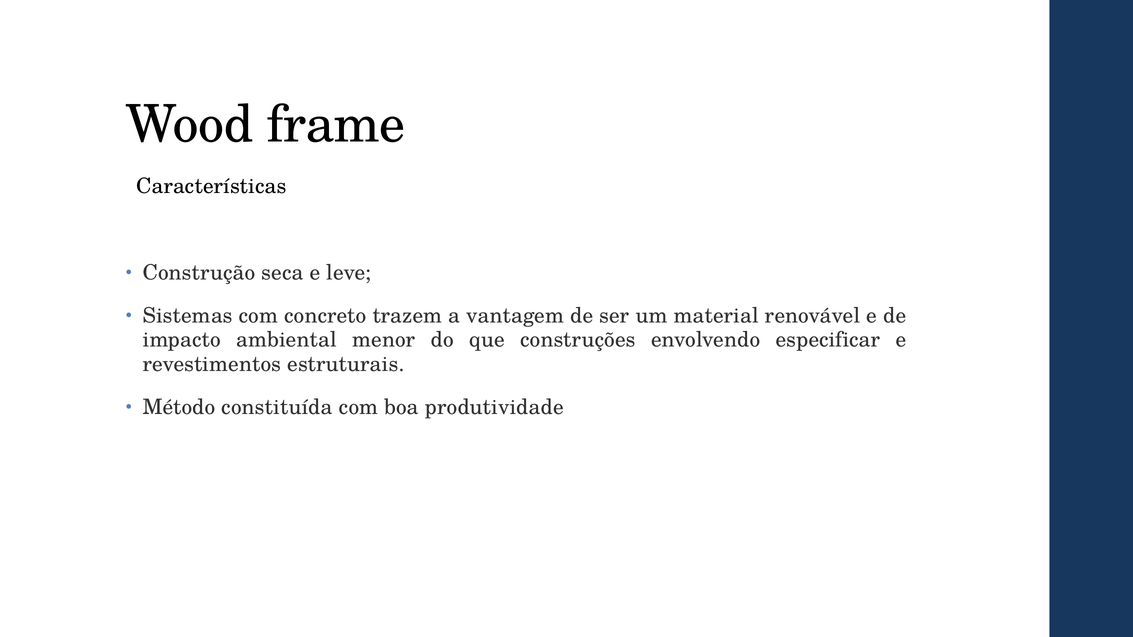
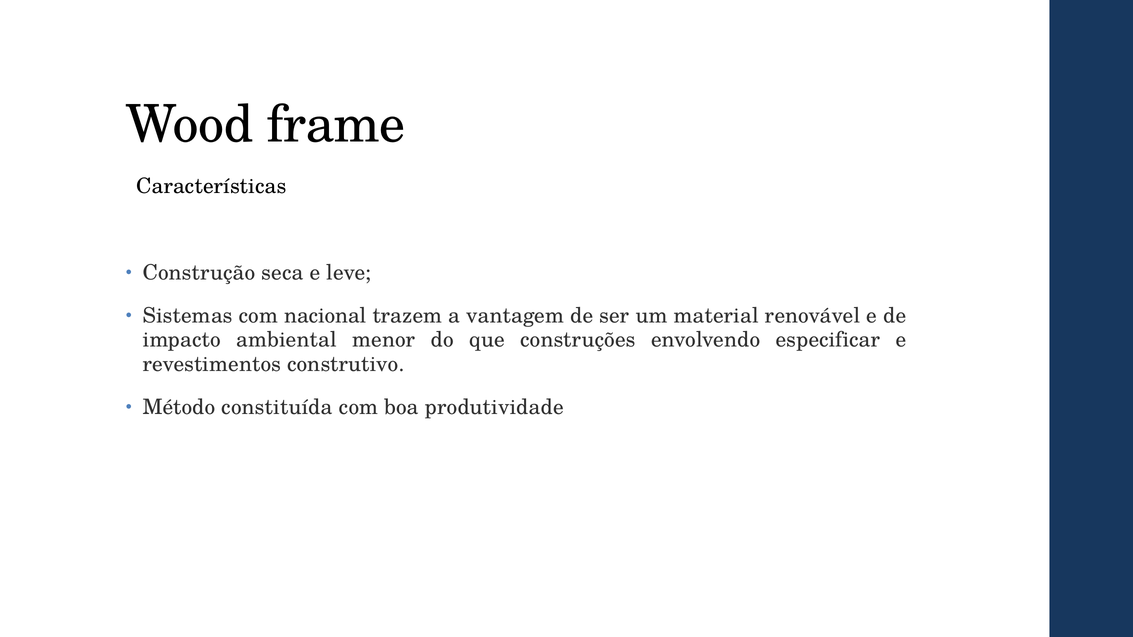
concreto: concreto -> nacional (325, 316)
estruturais: estruturais -> construtivo (346, 364)
